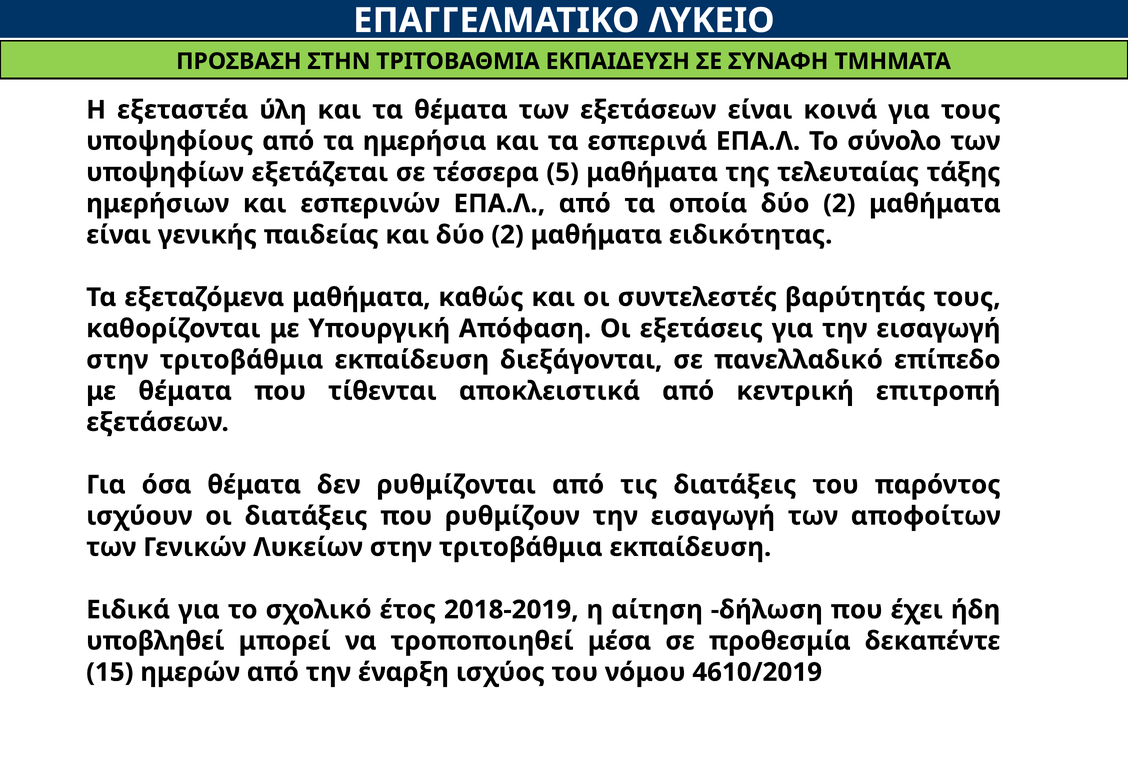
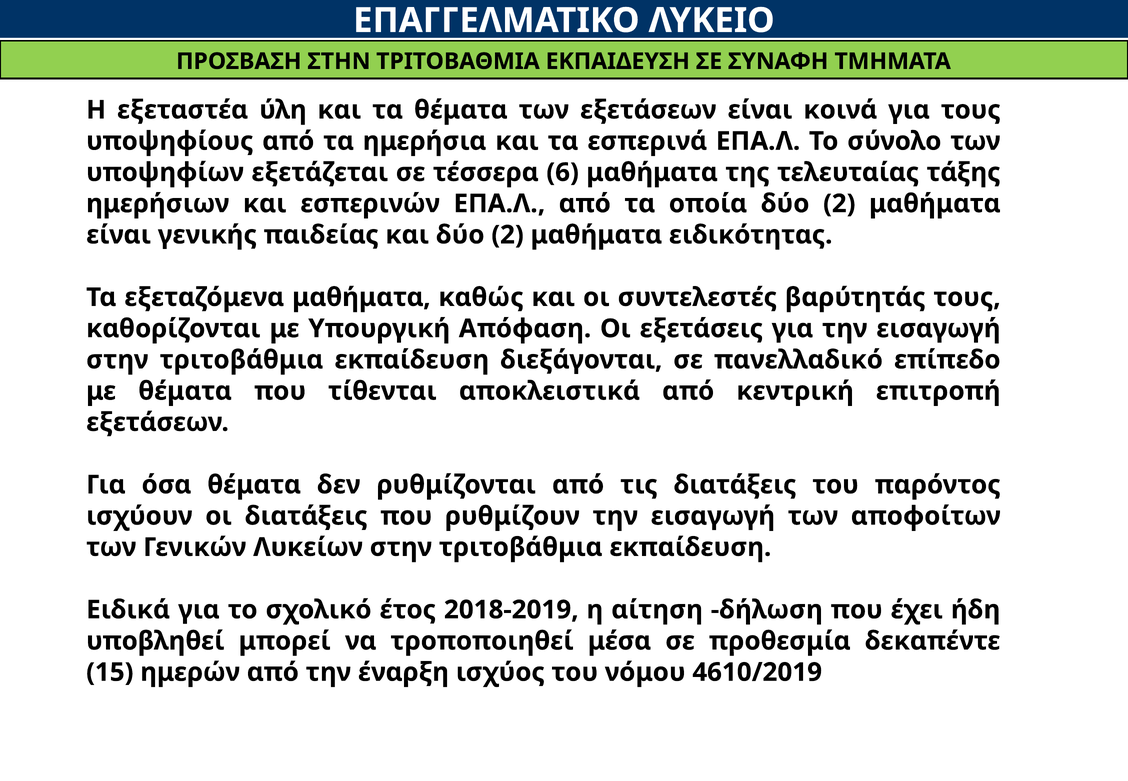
5: 5 -> 6 (563, 172)
